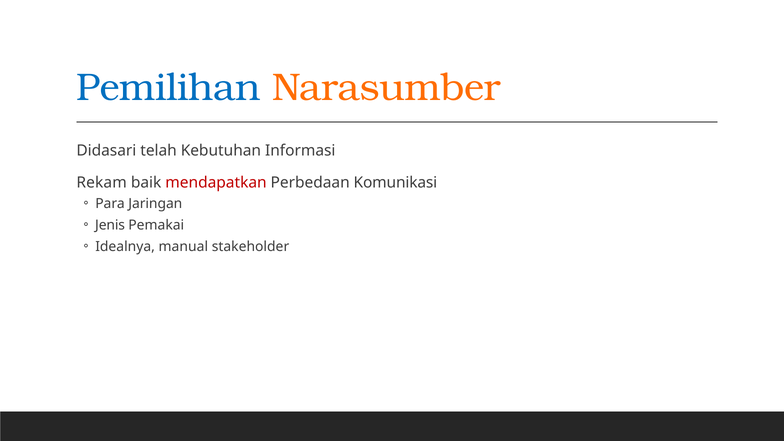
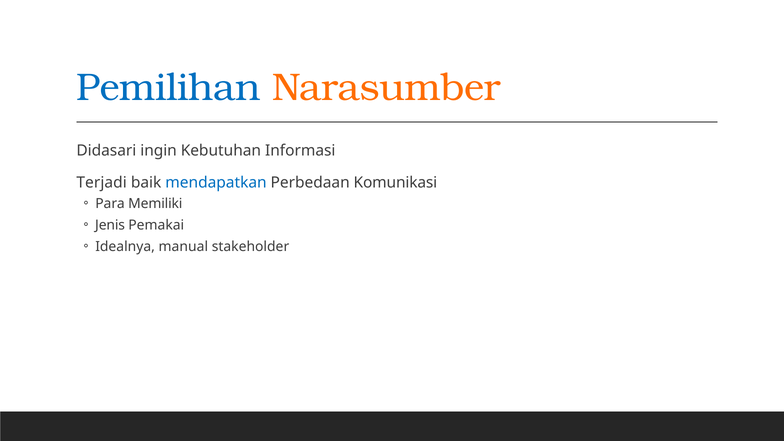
telah: telah -> ingin (159, 151)
Rekam: Rekam -> Terjadi (102, 183)
mendapatkan colour: red -> blue (216, 183)
Jaringan: Jaringan -> Memiliki (155, 203)
